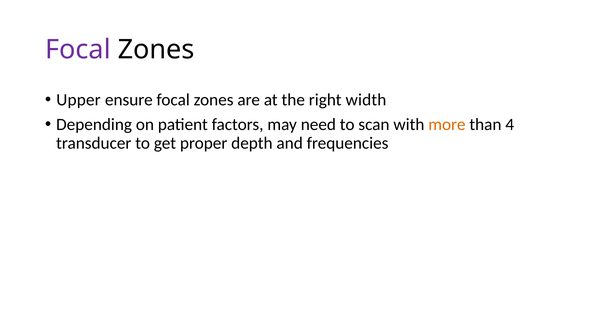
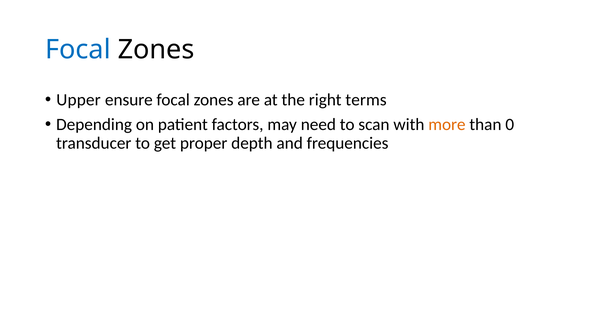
Focal colour: purple -> blue (78, 50)
width: width -> terms (366, 100)
4: 4 -> 0 (510, 125)
